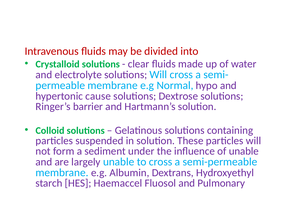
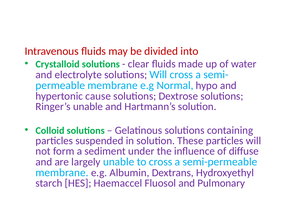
Ringer’s barrier: barrier -> unable (88, 107)
of unable: unable -> diffuse (244, 151)
